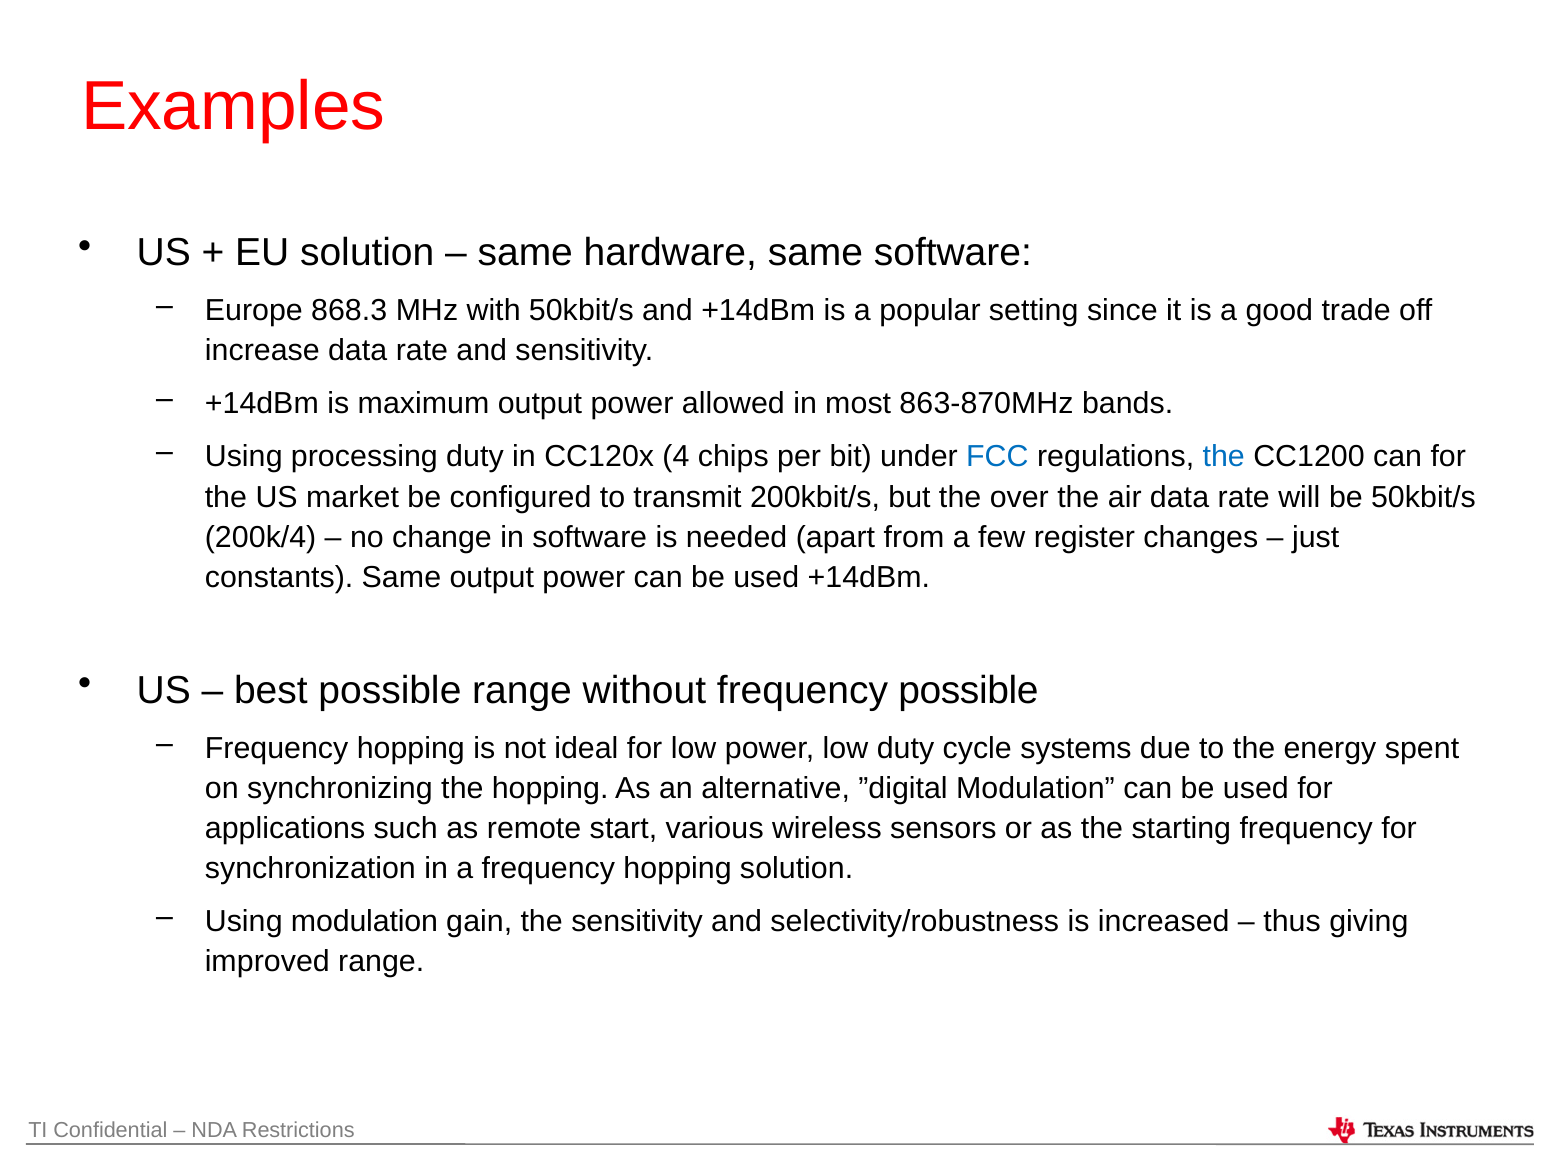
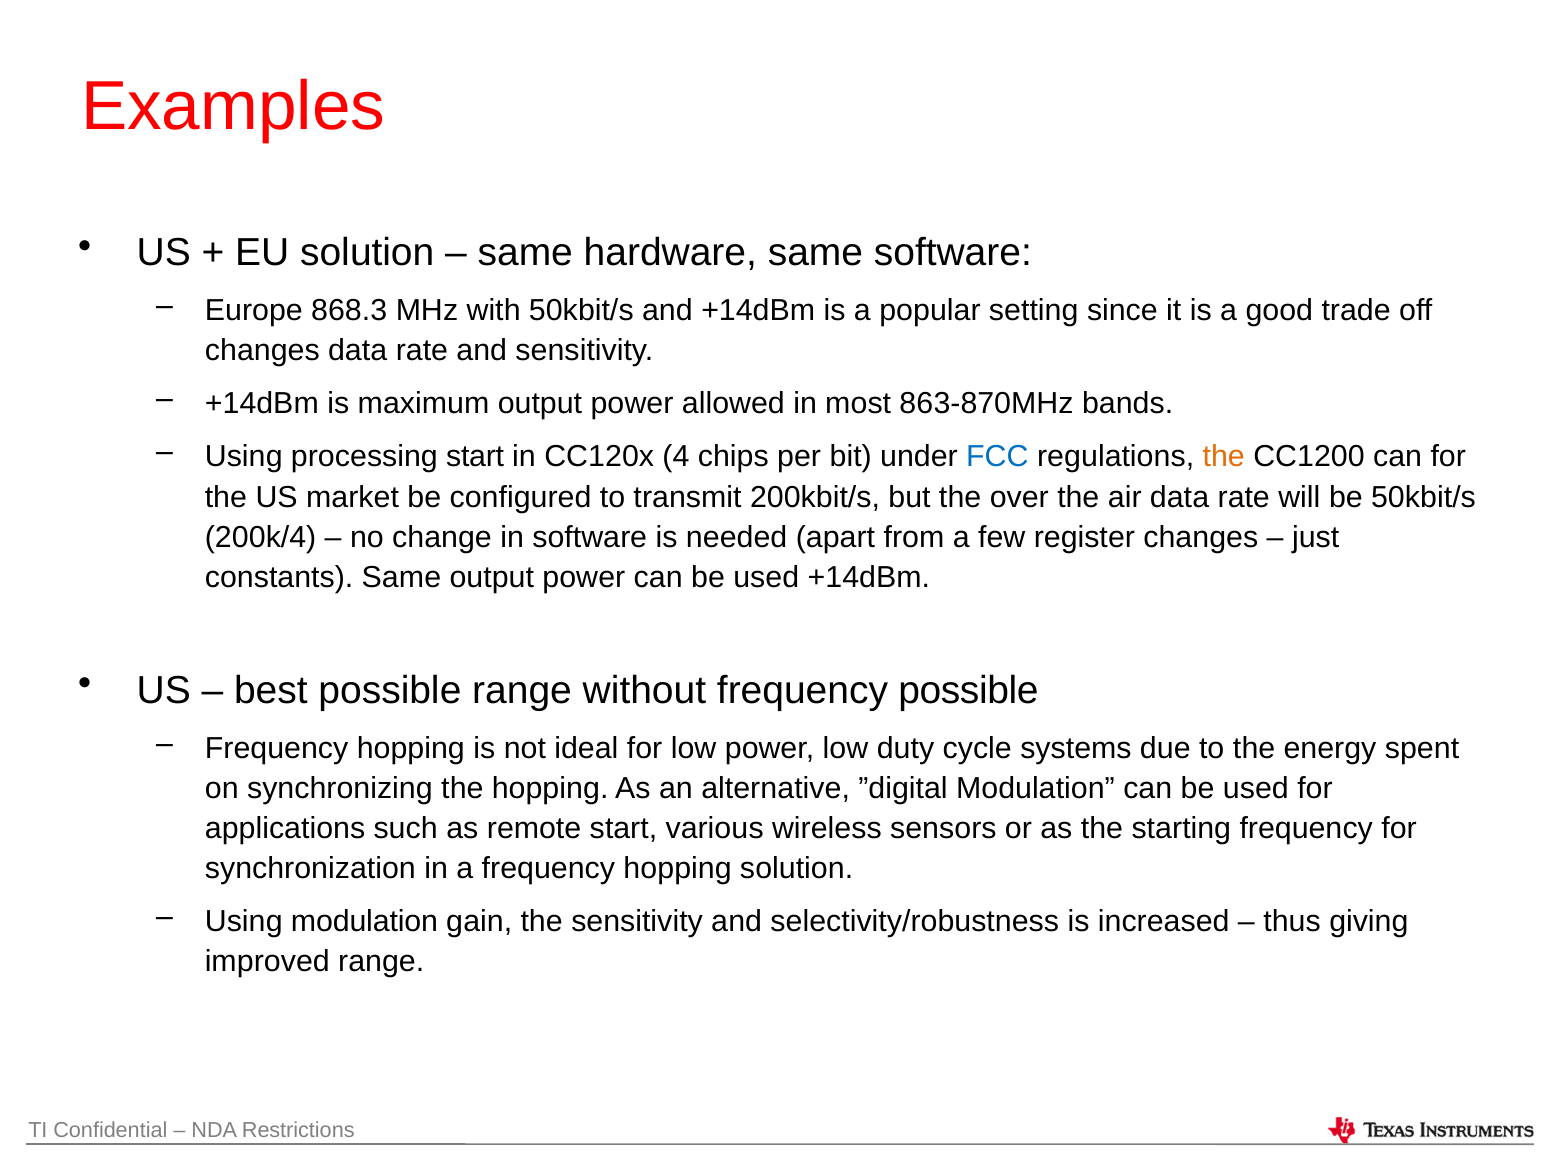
increase: increase -> changes (262, 351)
processing duty: duty -> start (475, 457)
the colour: blue -> orange (1224, 457)
